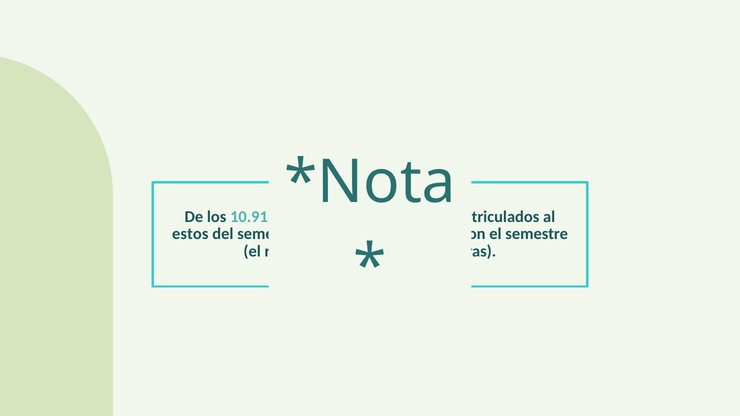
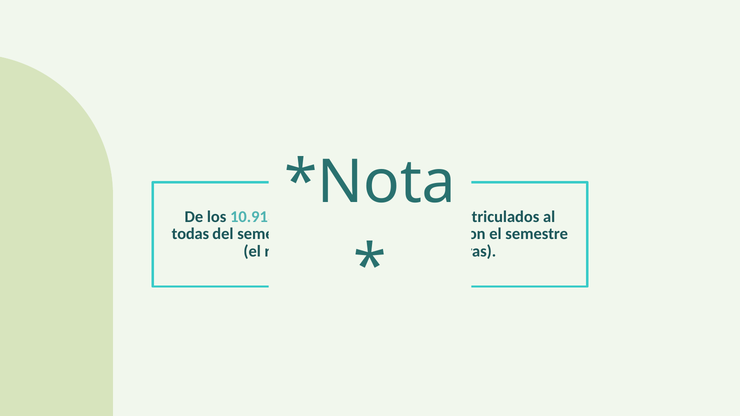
estos: estos -> todas (190, 234)
